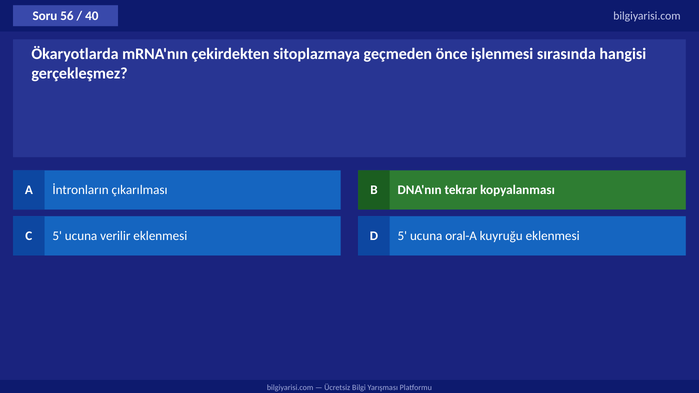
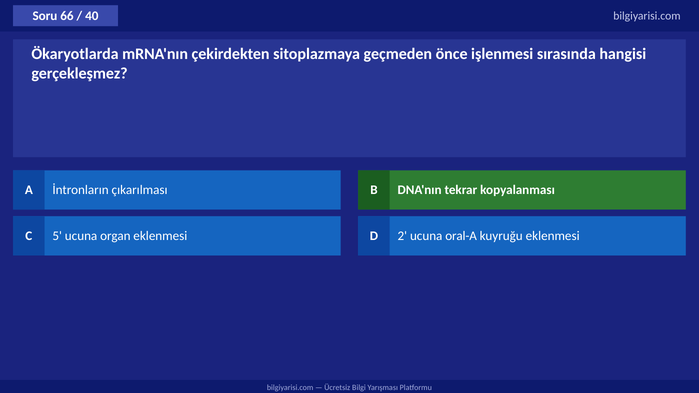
56: 56 -> 66 (67, 16)
verilir: verilir -> organ (115, 236)
D 5: 5 -> 2 (402, 236)
